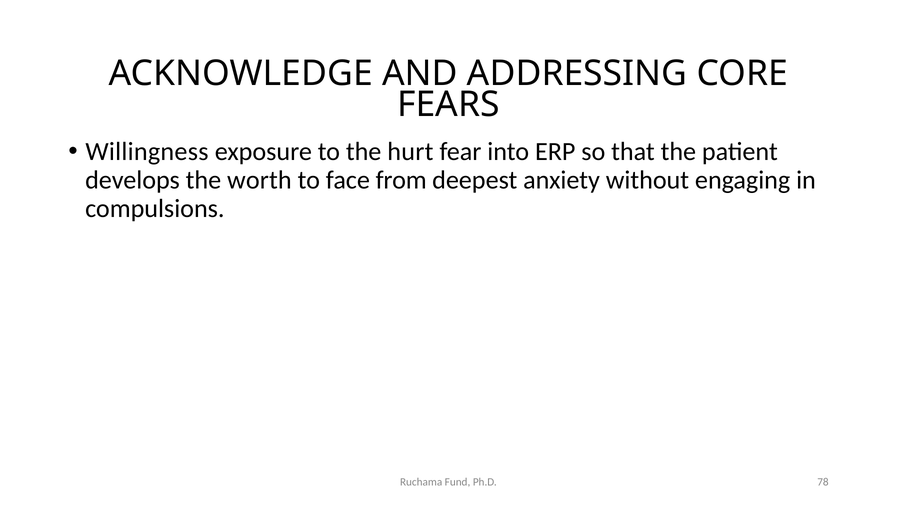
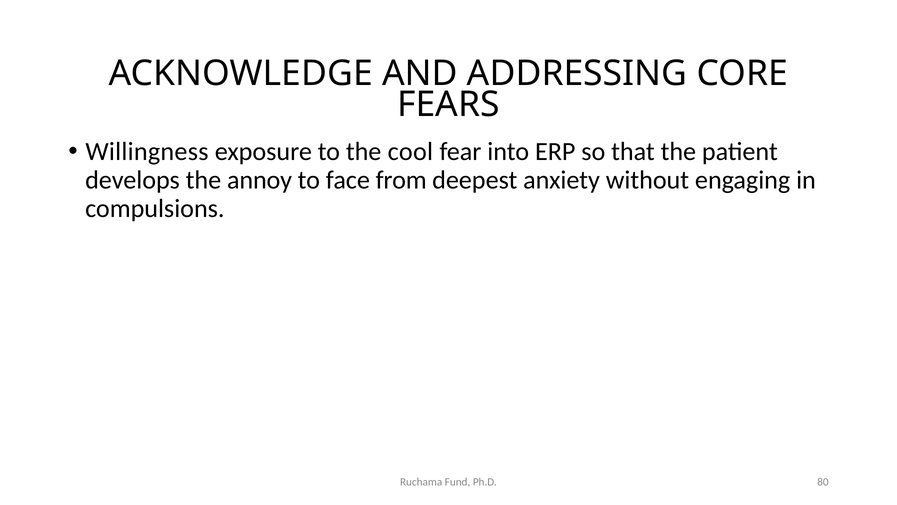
hurt: hurt -> cool (410, 152)
worth: worth -> annoy (260, 180)
78: 78 -> 80 (823, 482)
